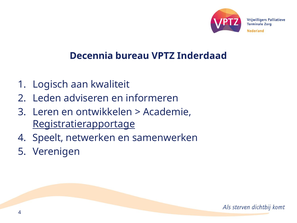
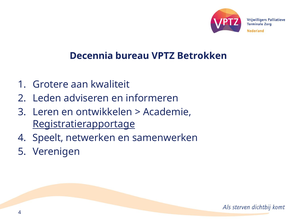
Inderdaad: Inderdaad -> Betrokken (202, 56)
Logisch: Logisch -> Grotere (51, 84)
